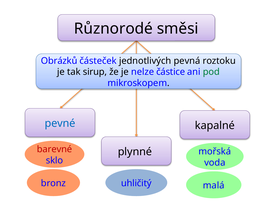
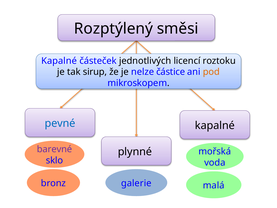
Různorodé: Různorodé -> Rozptýlený (113, 29)
Obrázků: Obrázků -> Kapalné (59, 61)
pevná: pevná -> licencí (187, 61)
pod colour: green -> orange (211, 72)
barevné colour: red -> purple (55, 149)
uhličitý: uhličitý -> galerie (136, 183)
